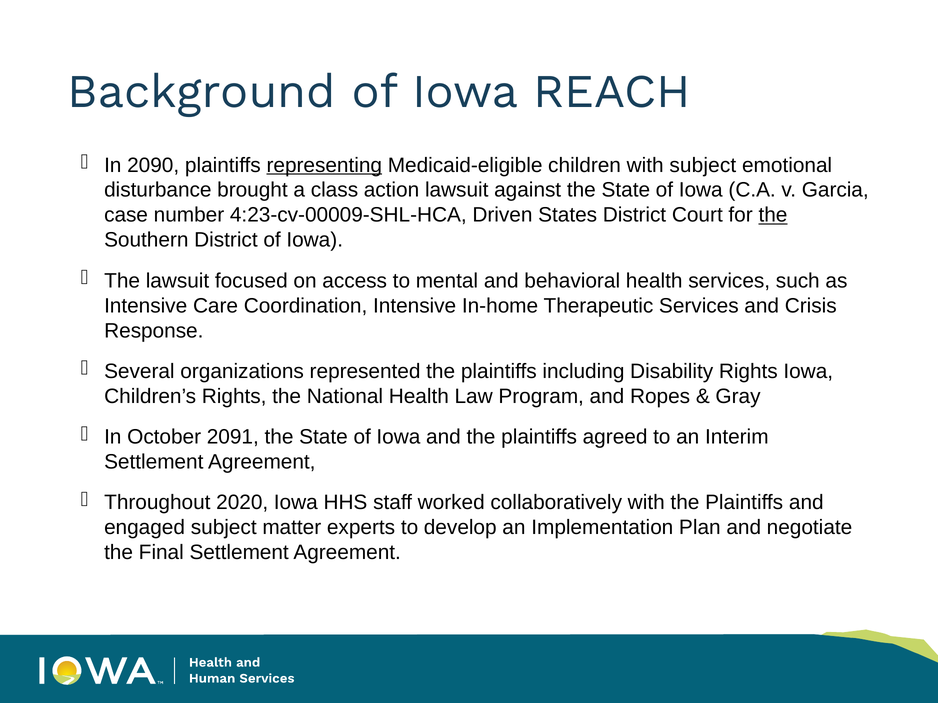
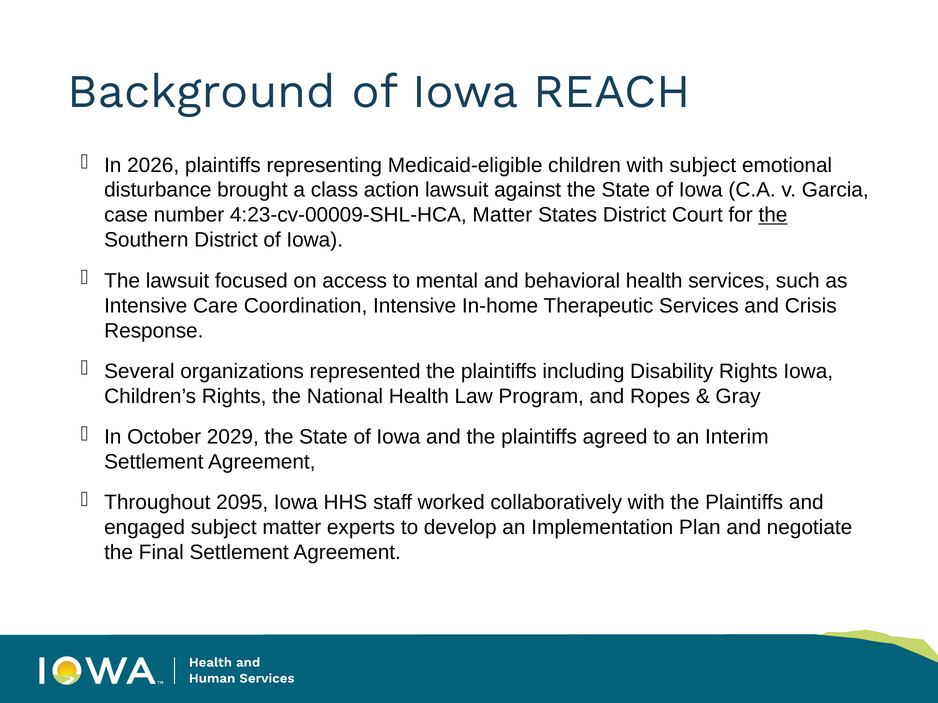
2090: 2090 -> 2026 (153, 165)
representing underline: present -> none (324, 165)
4:23-cv-00009-SHL-HCA Driven: Driven -> Matter (502, 215)
2091: 2091 -> 2029 (233, 437)
2020: 2020 -> 2095 (242, 503)
